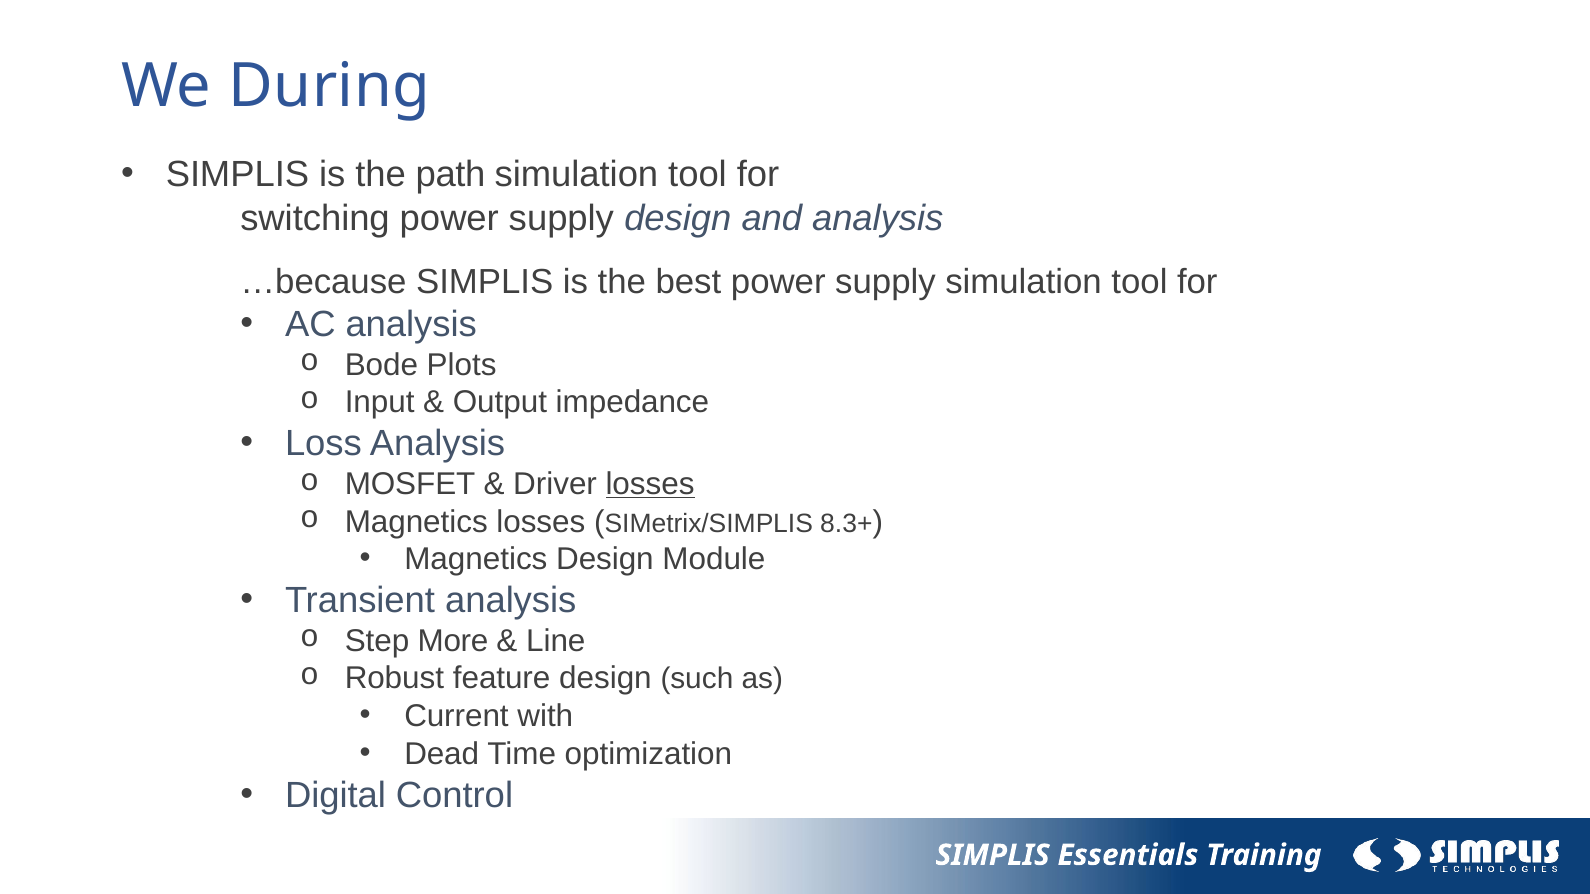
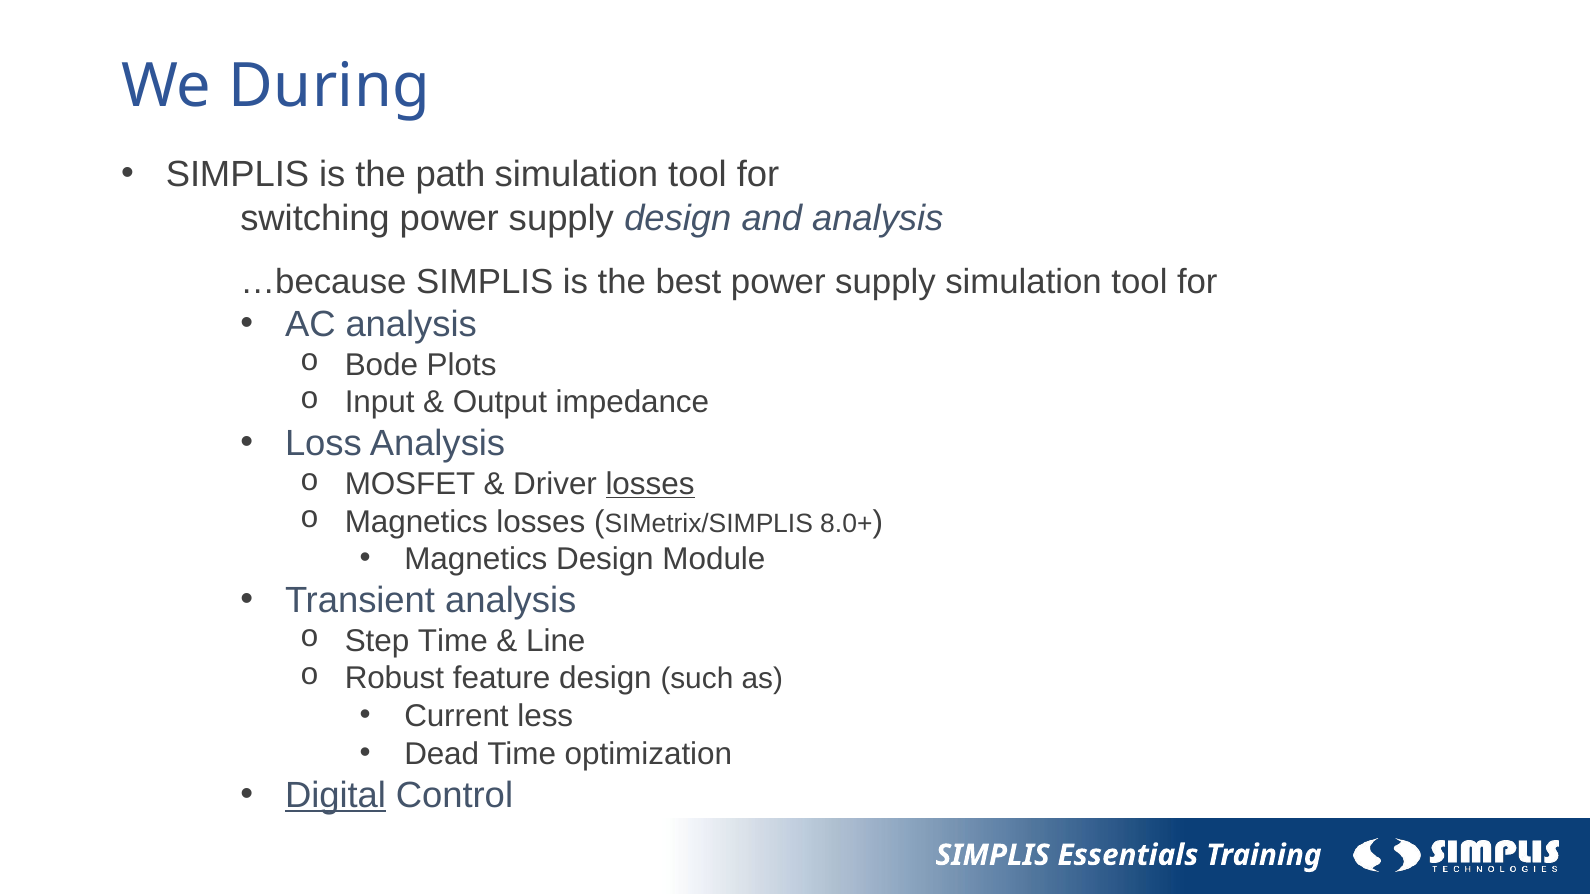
8.3+: 8.3+ -> 8.0+ (846, 524)
Step More: More -> Time (453, 641)
with: with -> less (545, 717)
Digital underline: none -> present (335, 795)
